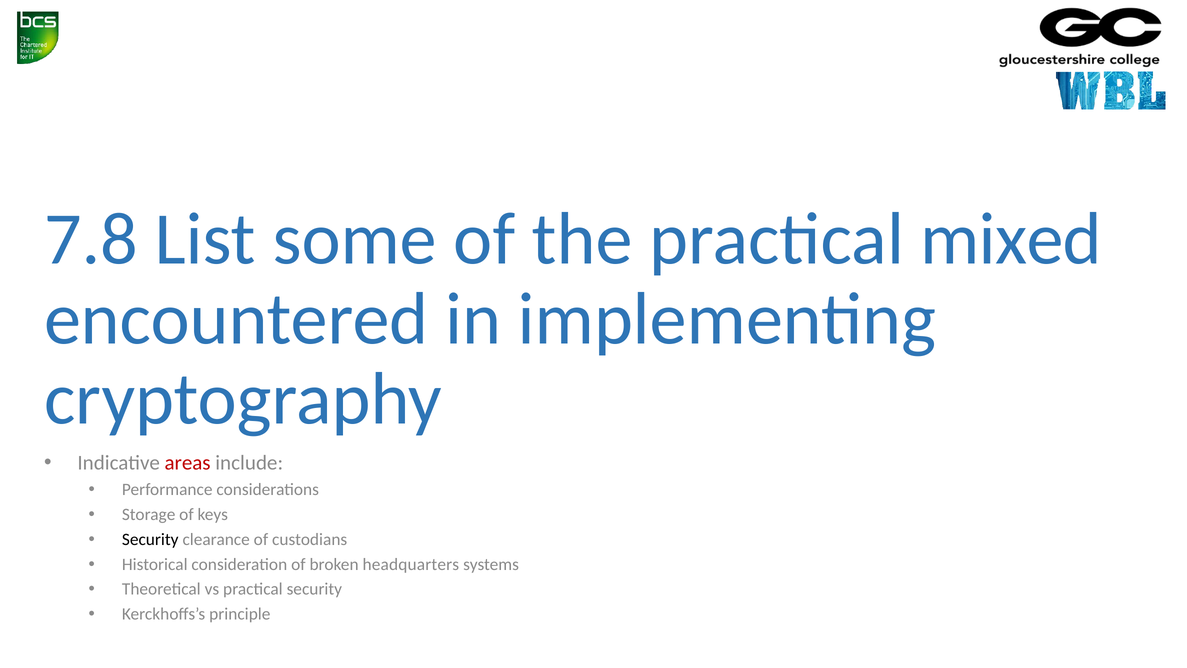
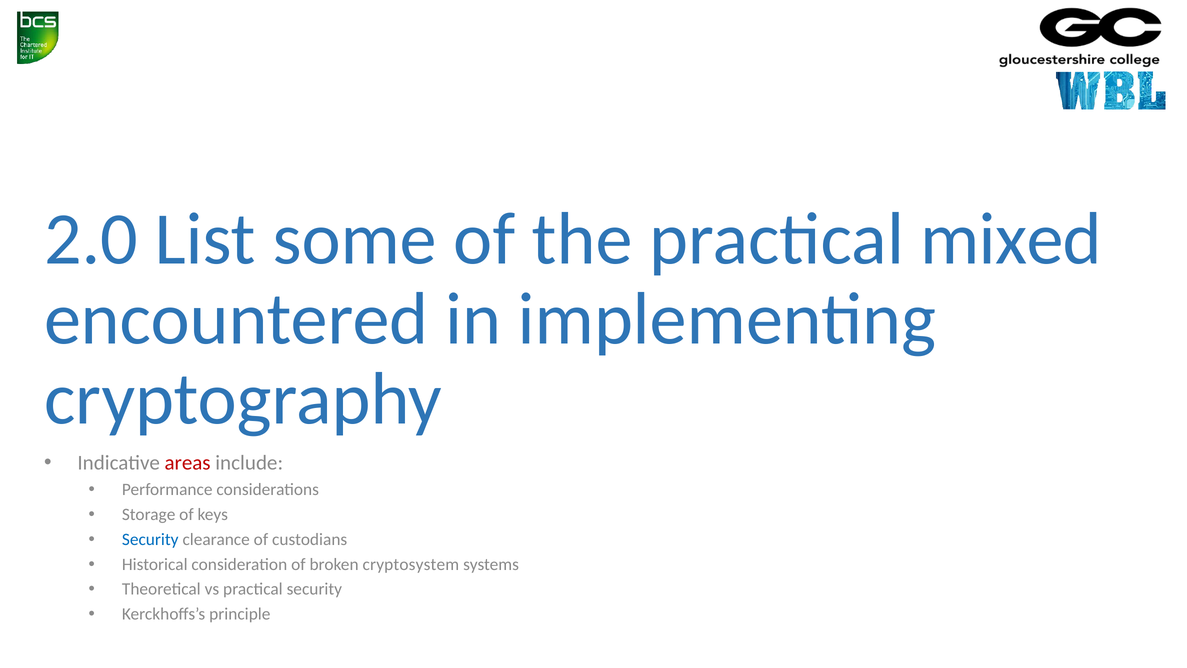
7.8: 7.8 -> 2.0 (91, 239)
Security colour: black -> blue (150, 539)
headquarters: headquarters -> cryptosystem (411, 564)
